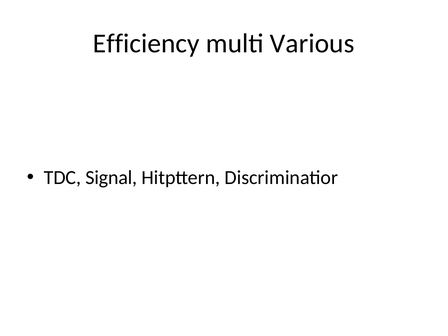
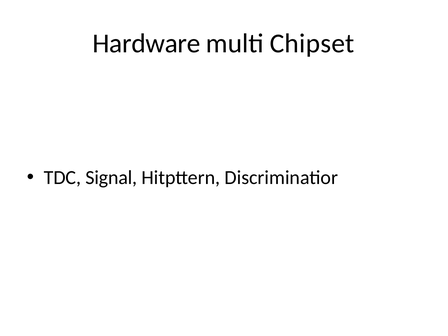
Efficiency: Efficiency -> Hardware (146, 43)
Various: Various -> Chipset (312, 43)
